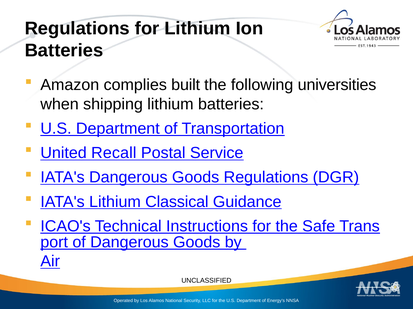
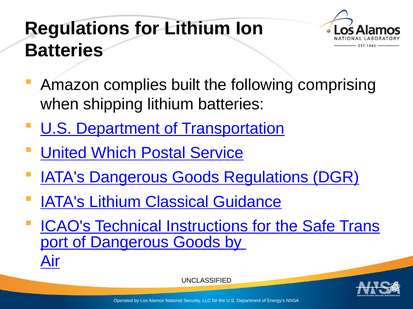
universities: universities -> comprising (337, 85)
Recall: Recall -> Which (114, 153)
